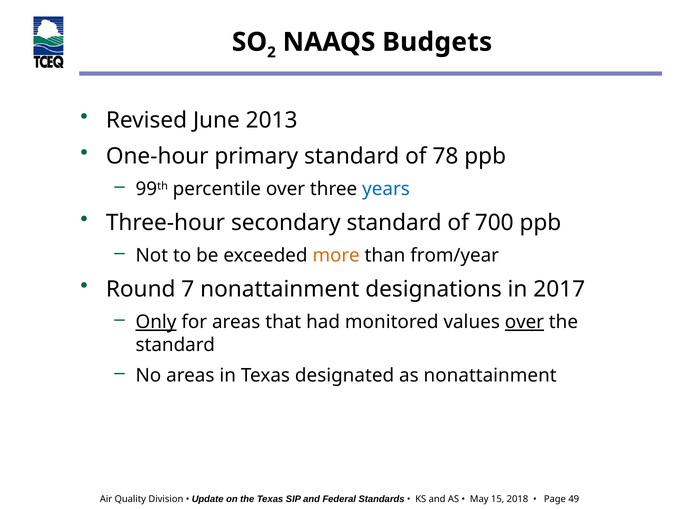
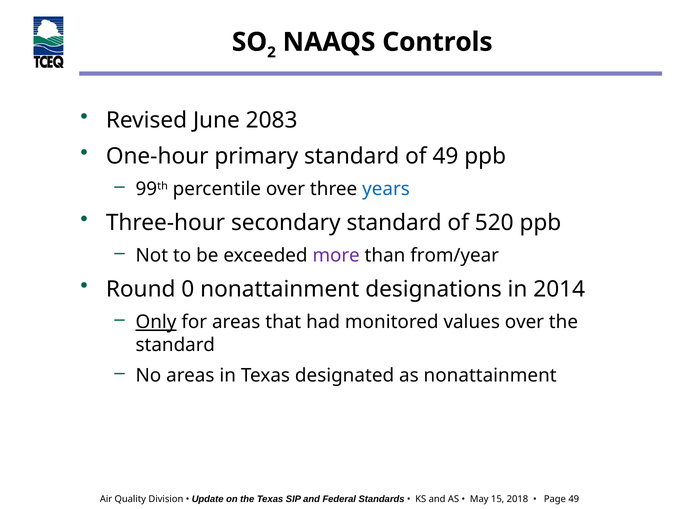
Budgets: Budgets -> Controls (437, 42)
2013: 2013 -> 2083 (272, 120)
of 78: 78 -> 49 (445, 156)
700: 700 -> 520 (494, 223)
more colour: orange -> purple (336, 256)
7: 7 -> 0 (188, 290)
2017: 2017 -> 2014 (559, 290)
over underline: present -> none (524, 322)
